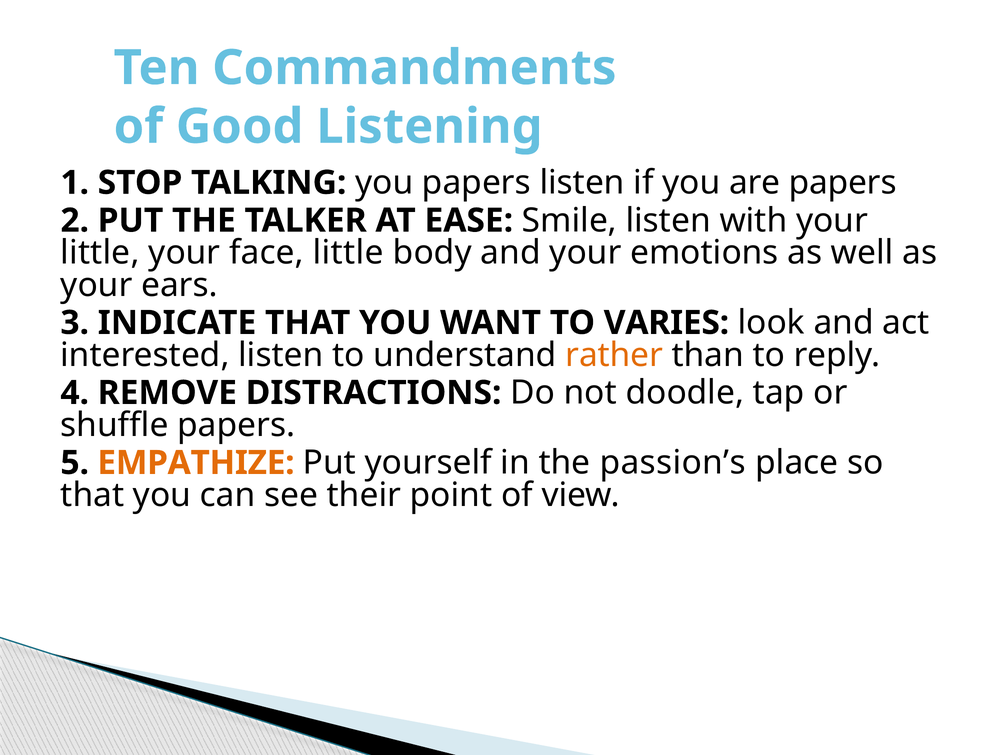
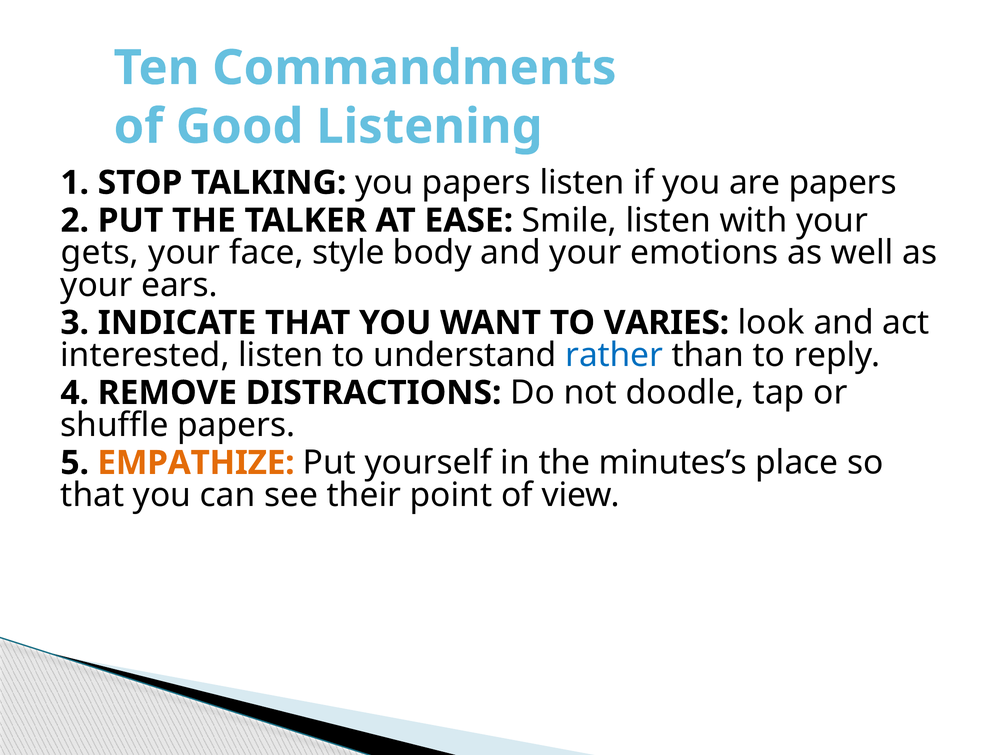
little: little -> gets (100, 253)
face little: little -> style (348, 253)
rather colour: orange -> blue (614, 355)
passion’s: passion’s -> minutes’s (673, 463)
